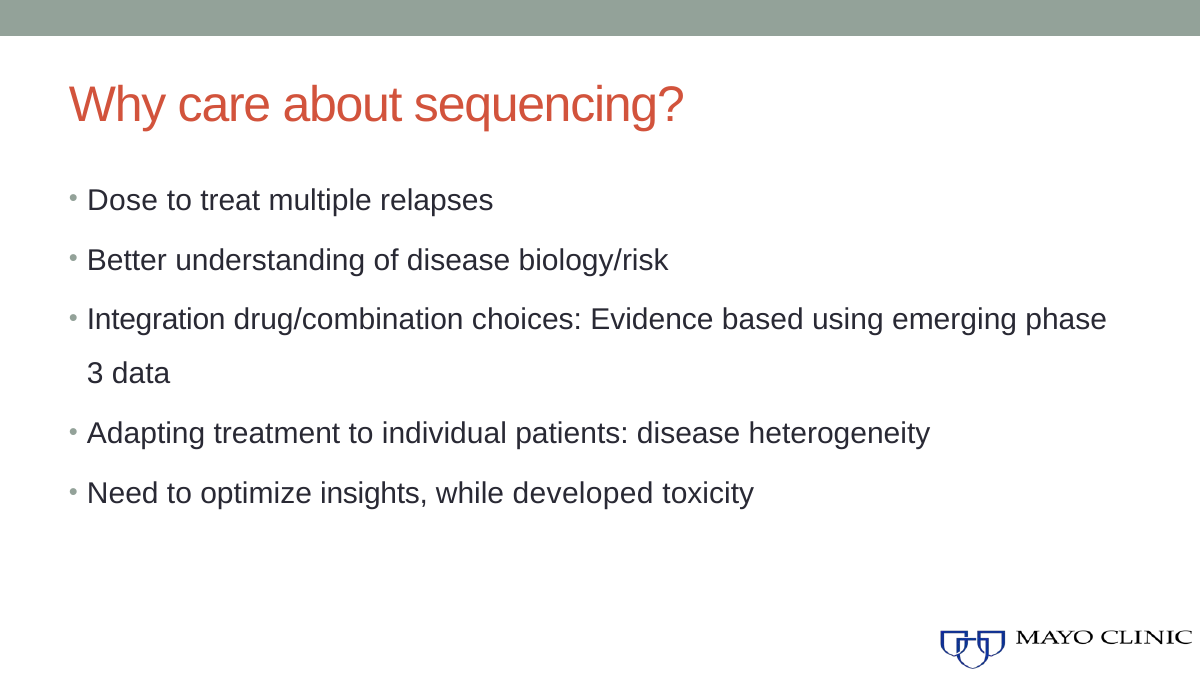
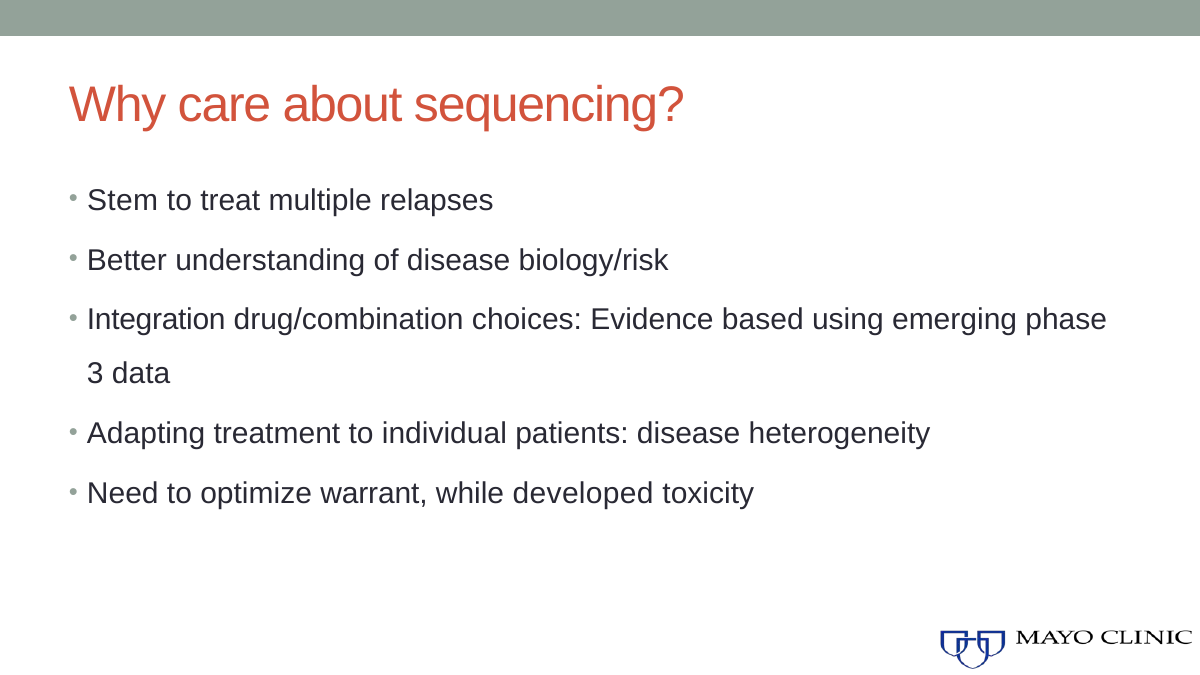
Dose: Dose -> Stem (123, 200)
insights: insights -> warrant (374, 494)
